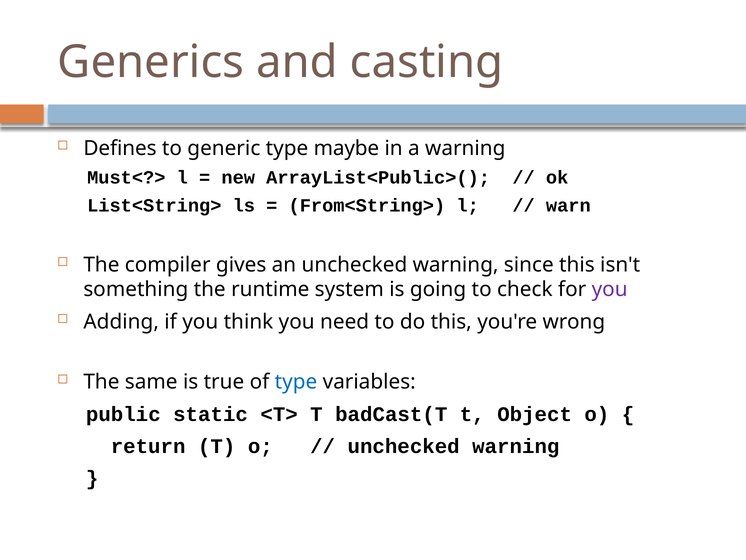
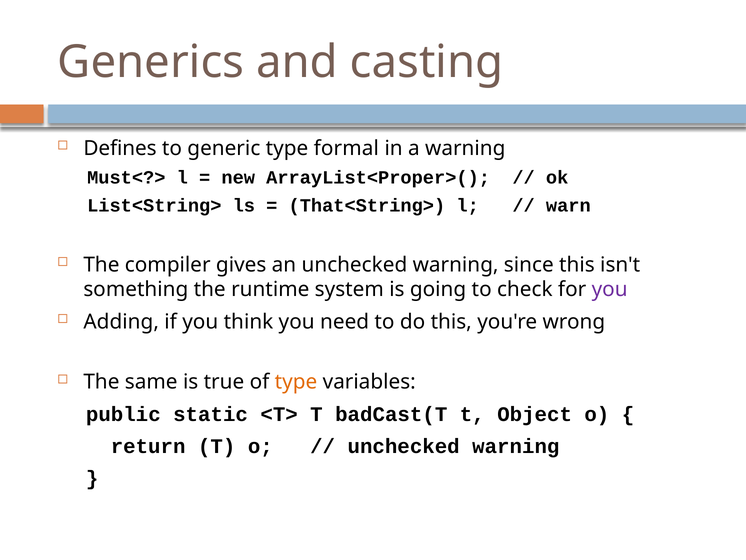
maybe: maybe -> formal (346, 148)
ArrayList<Public>(: ArrayList<Public>( -> ArrayList<Proper>( (378, 177)
From<String>: From<String> -> That<String> (367, 205)
type colour: blue -> orange (296, 382)
